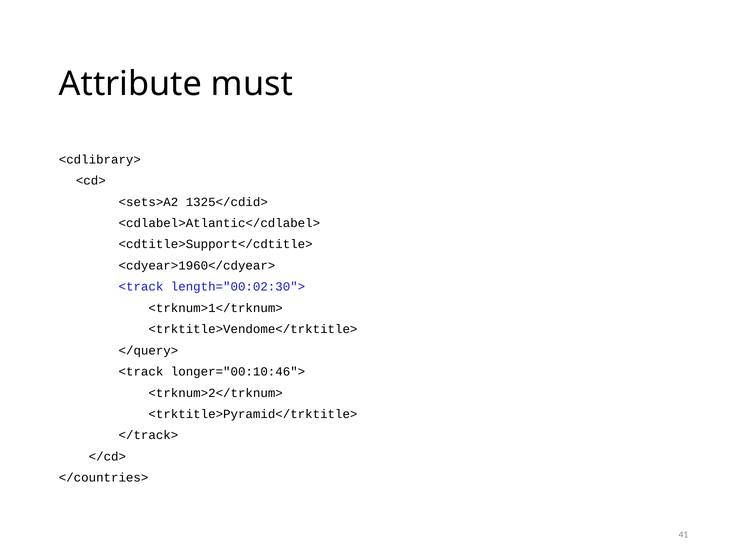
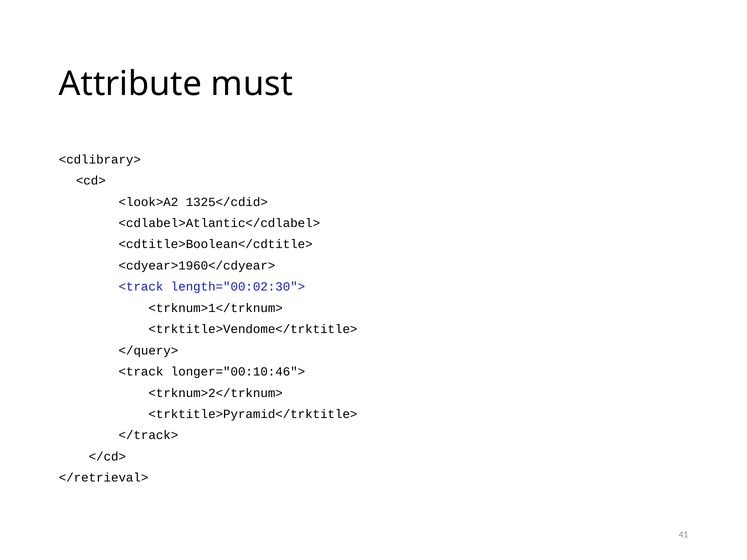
<sets>A2: <sets>A2 -> <look>A2 (148, 202)
<cdtitle>Support</cdtitle>: <cdtitle>Support</cdtitle> -> <cdtitle>Boolean</cdtitle> (216, 244)
</countries>: </countries> -> </retrieval> (104, 478)
